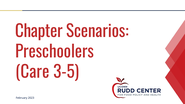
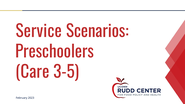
Chapter: Chapter -> Service (39, 32)
